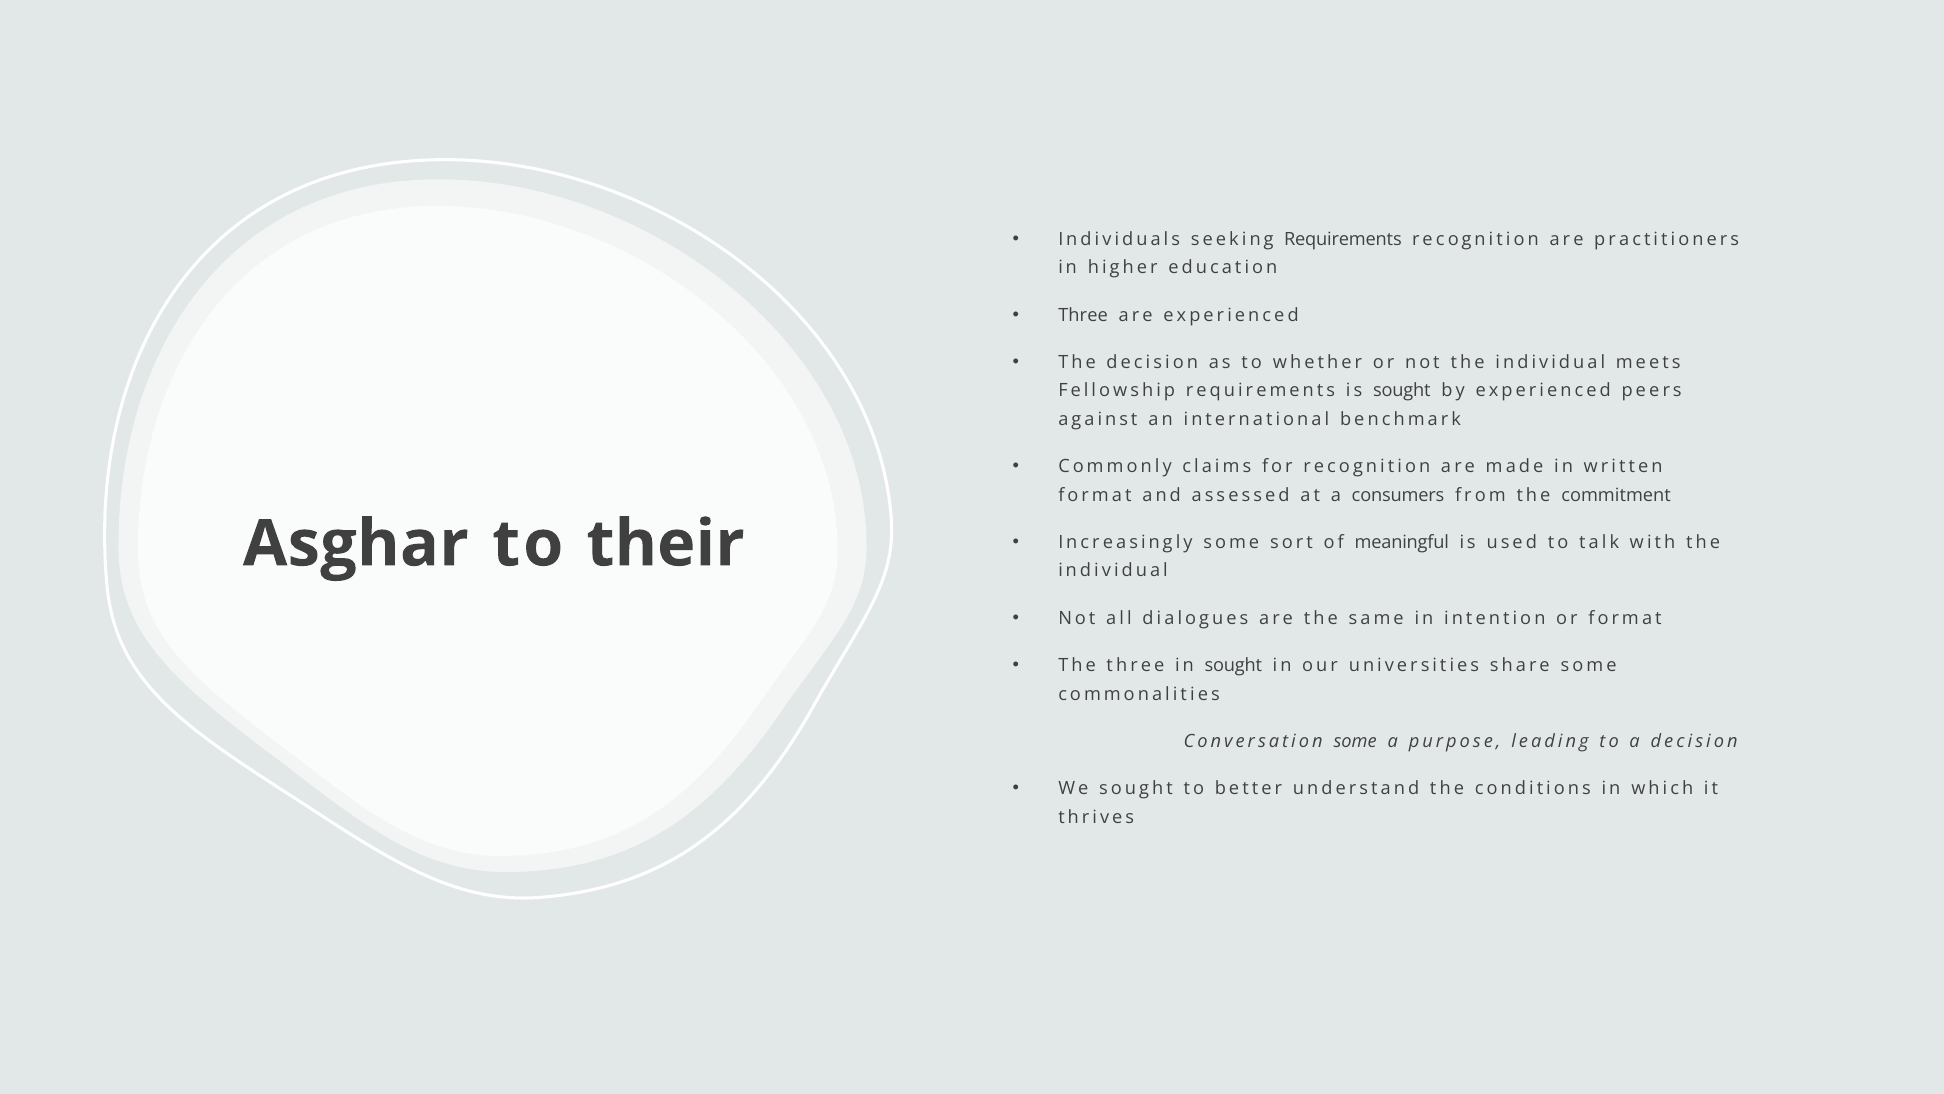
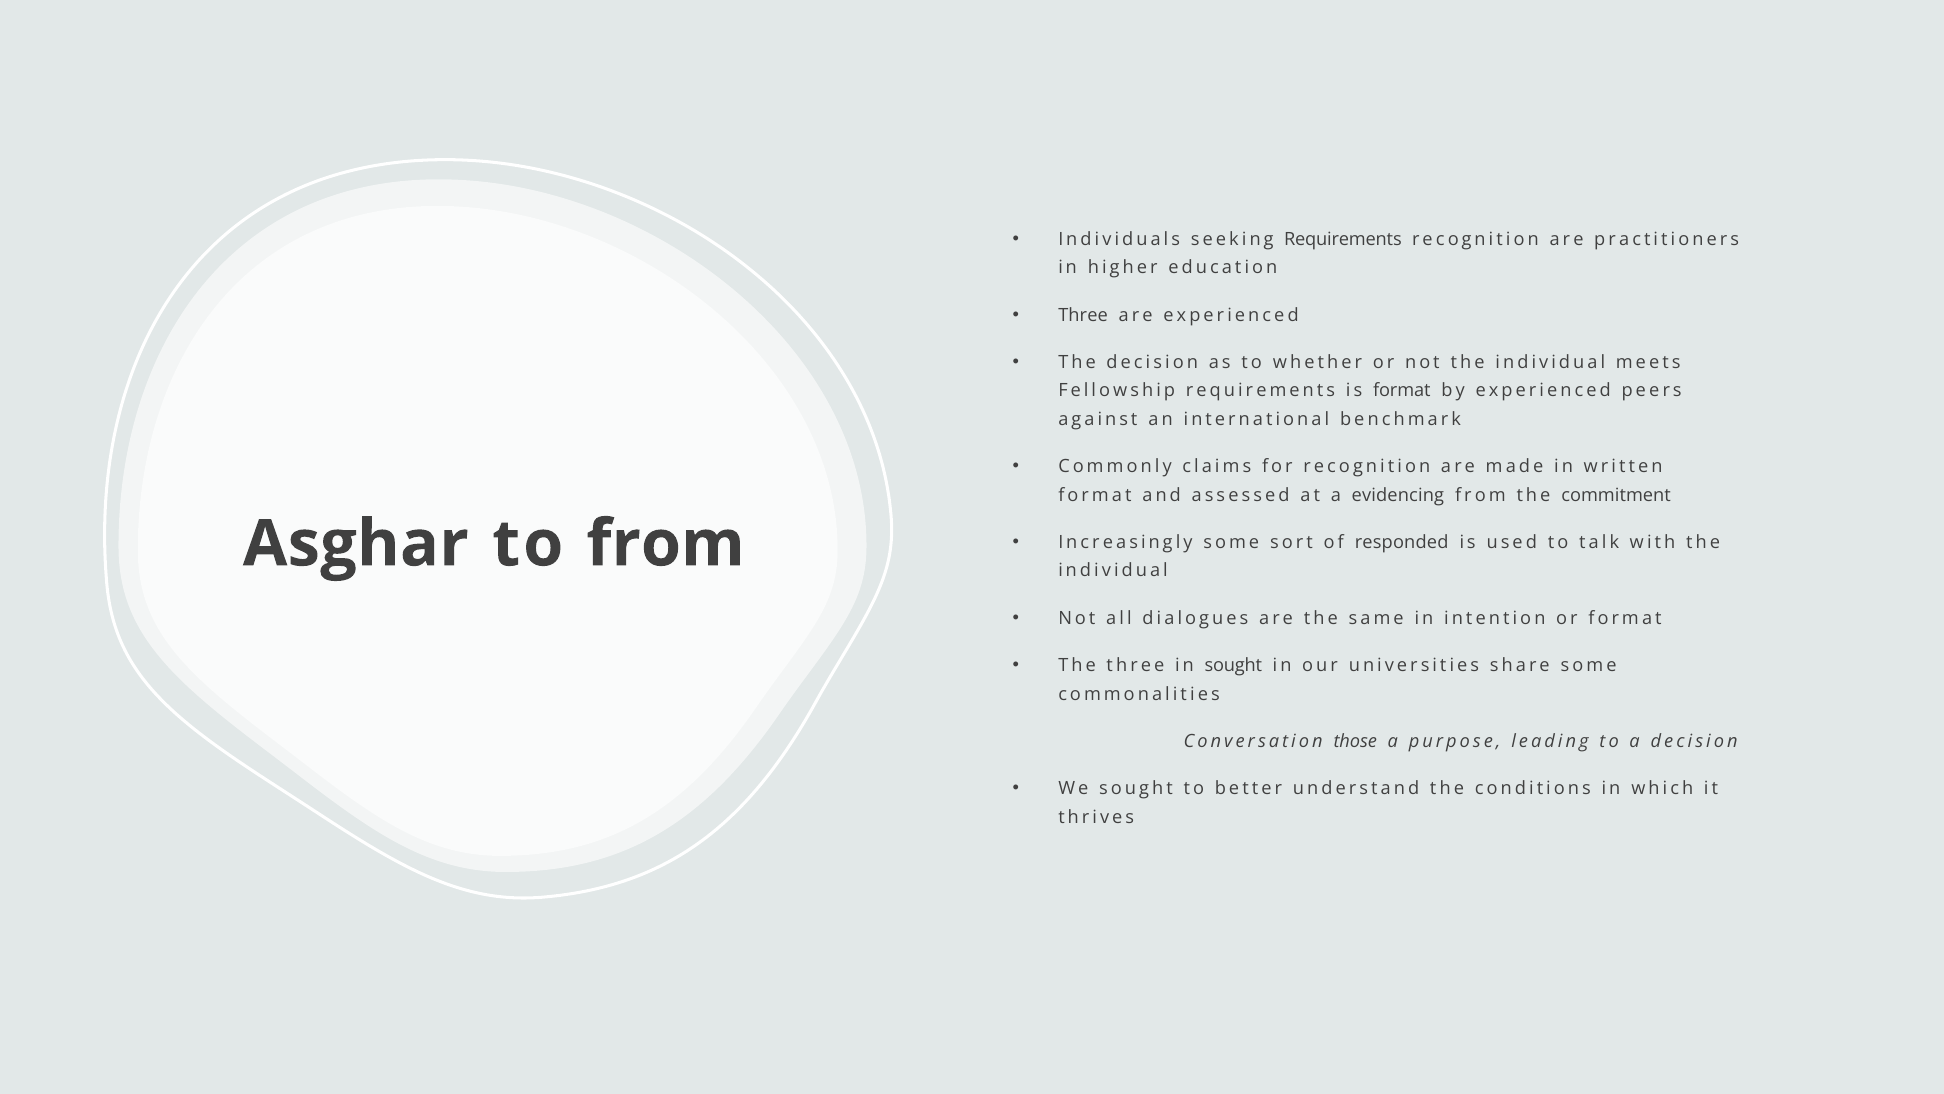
is sought: sought -> format (1402, 391)
consumers: consumers -> evidencing (1398, 495)
to their: their -> from (666, 544)
meaningful: meaningful -> responded (1402, 542)
Conversation some: some -> those (1355, 741)
